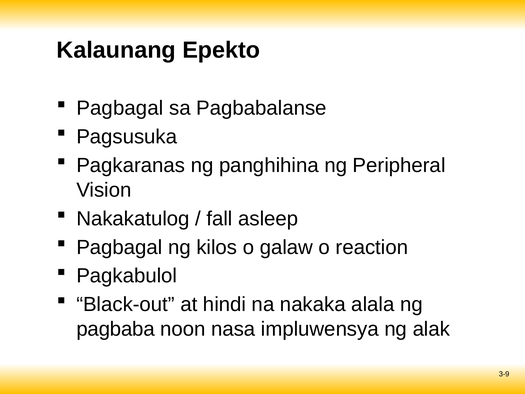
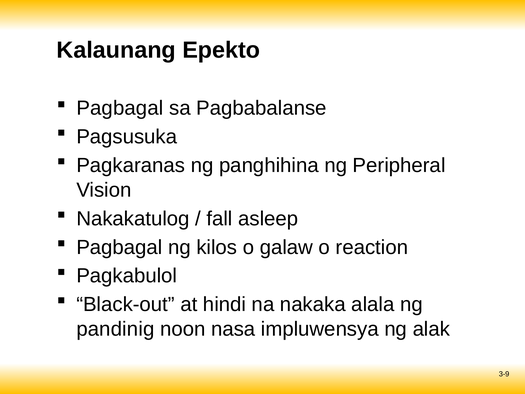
pagbaba: pagbaba -> pandinig (115, 329)
